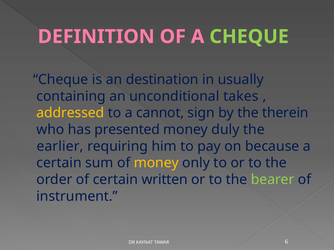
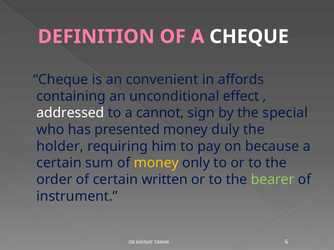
CHEQUE colour: light green -> white (249, 37)
destination: destination -> convenient (162, 80)
usually: usually -> affords (241, 80)
takes: takes -> effect (241, 96)
addressed colour: yellow -> white (70, 113)
therein: therein -> special (285, 113)
earlier: earlier -> holder (60, 147)
